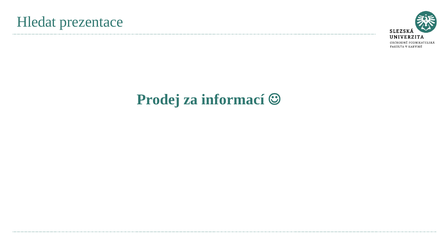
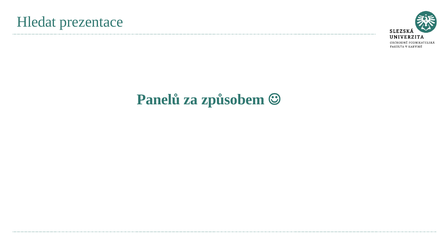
Prodej: Prodej -> Panelů (158, 99)
informací: informací -> způsobem (233, 99)
